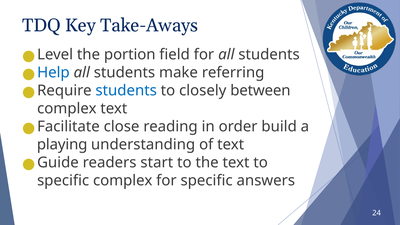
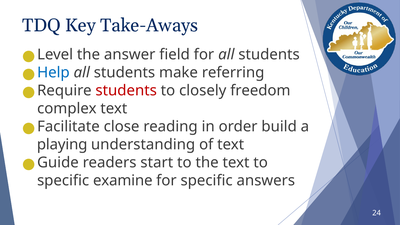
portion: portion -> answer (130, 55)
students colour: blue -> red (126, 91)
between: between -> freedom (260, 91)
specific complex: complex -> examine (123, 181)
